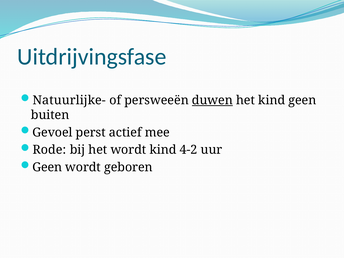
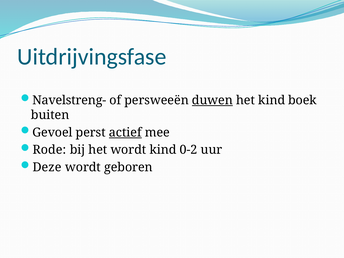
Natuurlijke-: Natuurlijke- -> Navelstreng- (69, 100)
kind geen: geen -> boek (302, 100)
actief underline: none -> present (125, 132)
4-2: 4-2 -> 0-2 (189, 150)
Geen: Geen -> Deze (47, 167)
